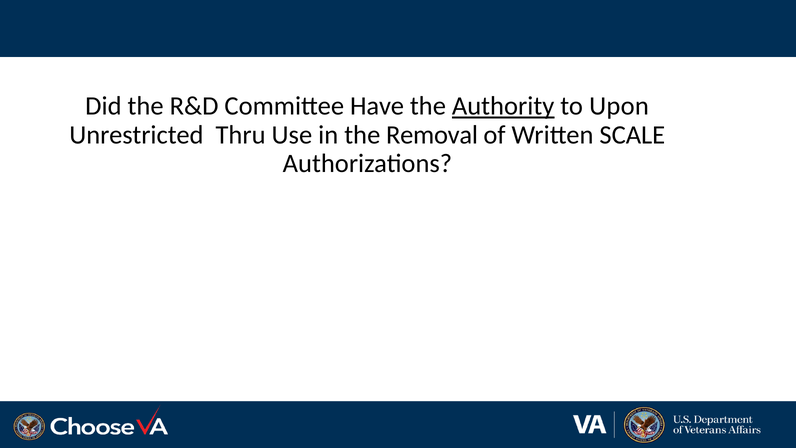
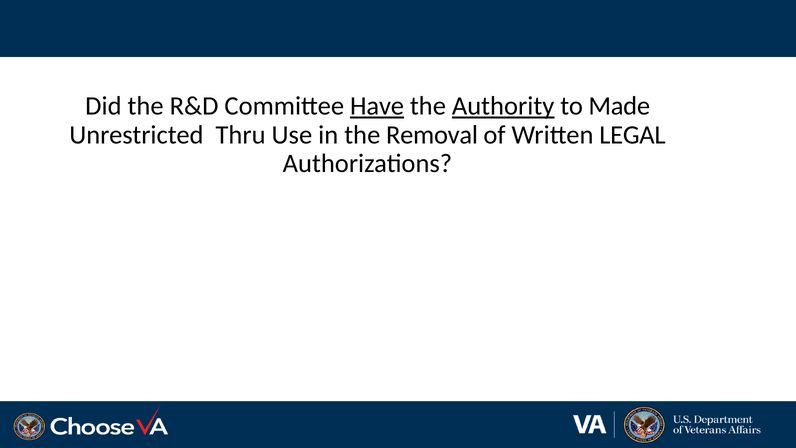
Have underline: none -> present (377, 106)
Upon: Upon -> Made (619, 106)
SCALE: SCALE -> LEGAL (632, 135)
